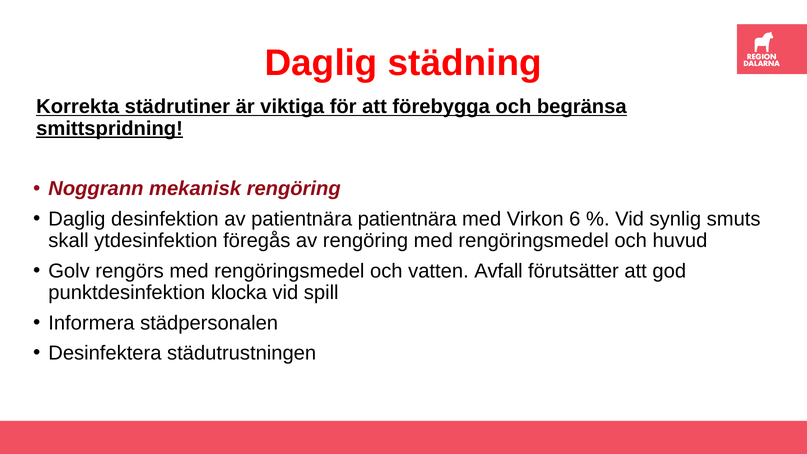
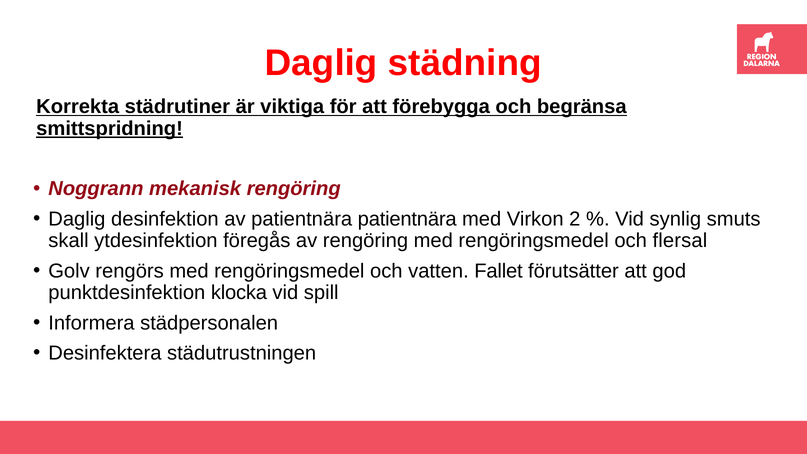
6: 6 -> 2 (575, 219)
huvud: huvud -> flersal (680, 241)
Avfall: Avfall -> Fallet (499, 271)
